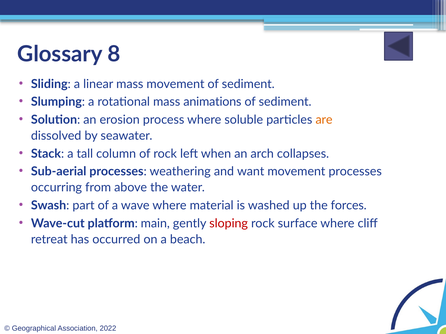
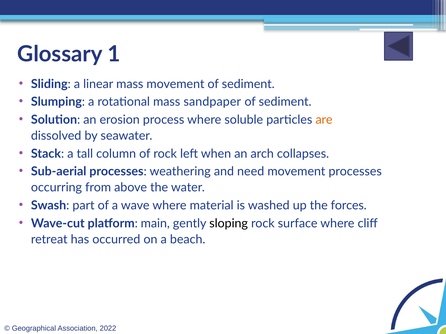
8: 8 -> 1 (114, 54)
animations: animations -> sandpaper (212, 102)
want: want -> need (251, 172)
sloping colour: red -> black (229, 224)
